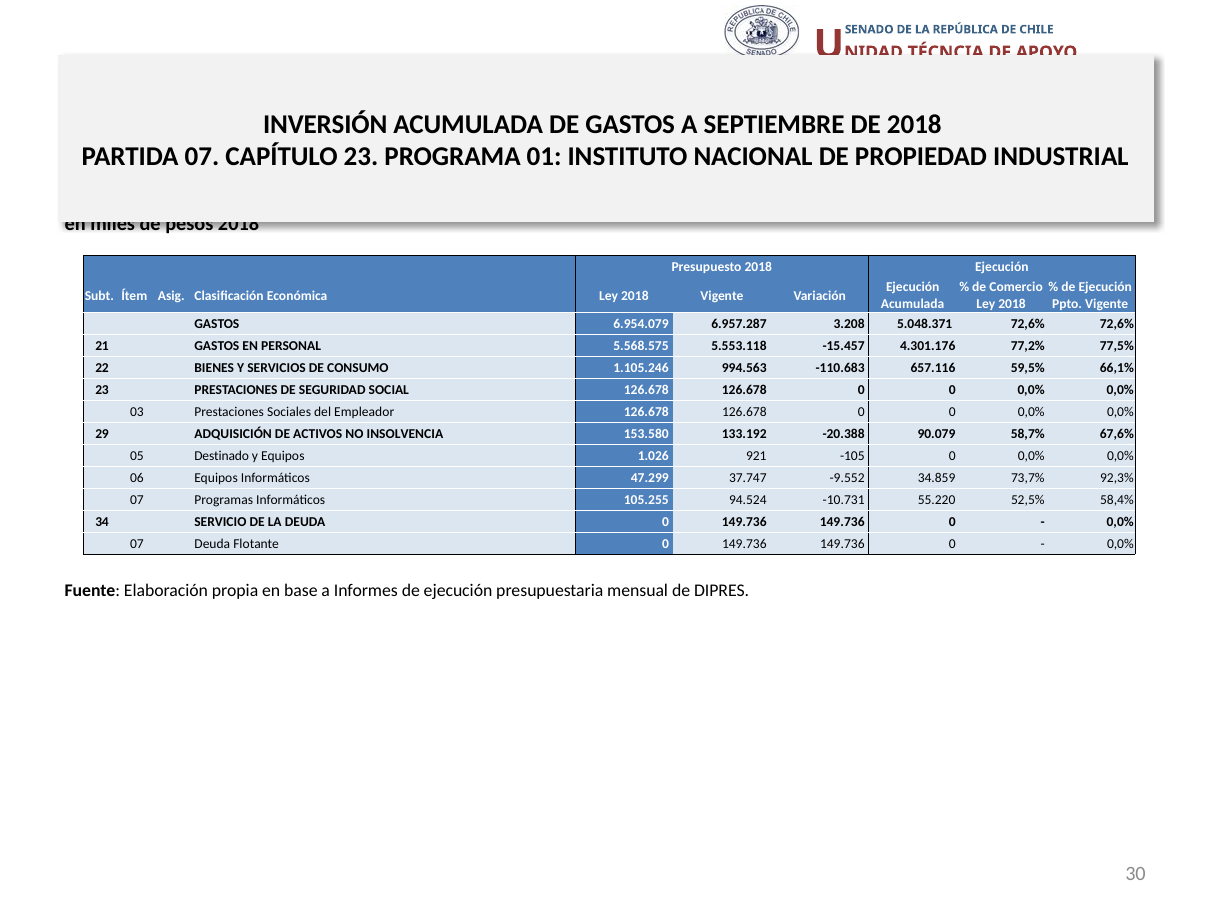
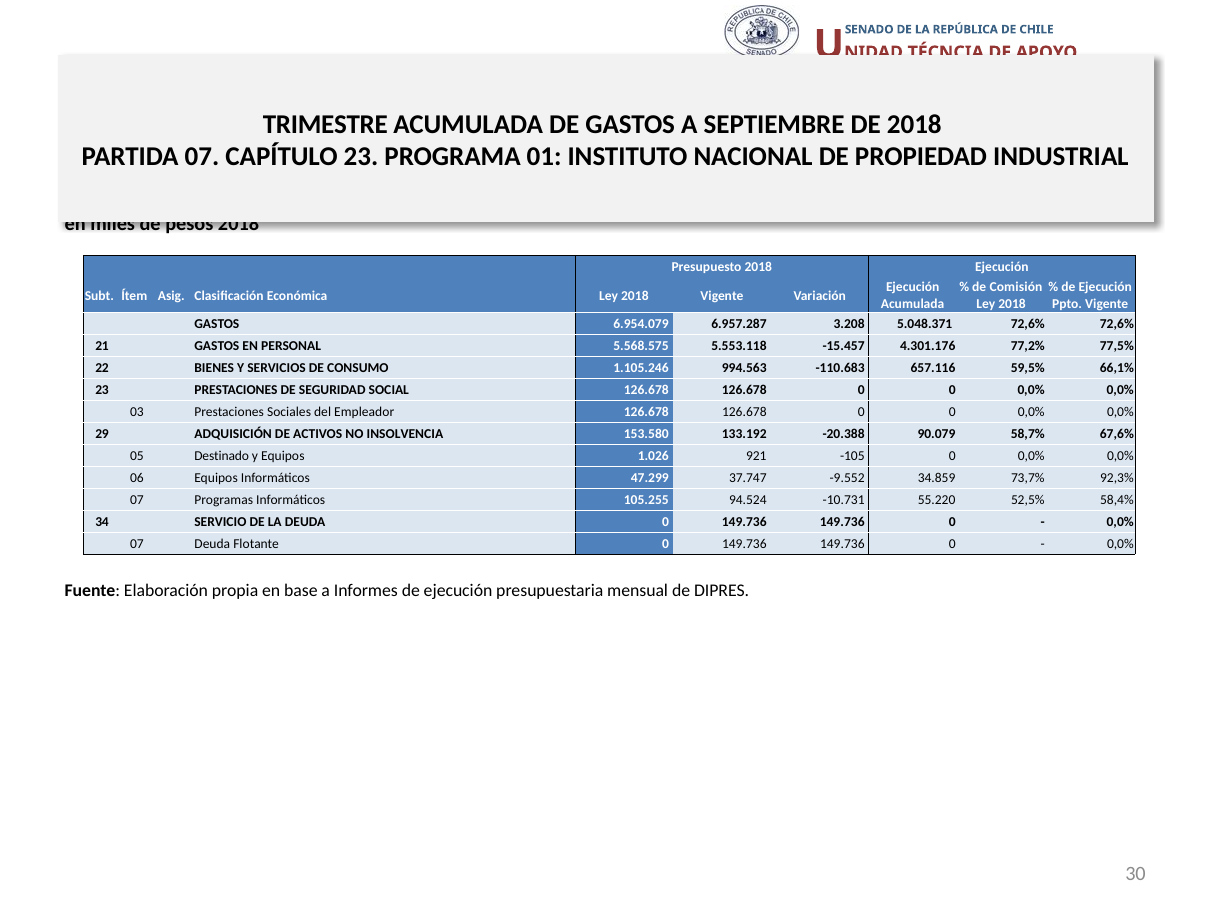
INVERSIÓN: INVERSIÓN -> TRIMESTRE (325, 124)
Comercio: Comercio -> Comisión (1016, 287)
